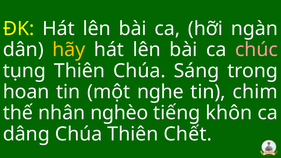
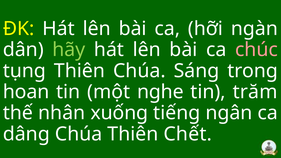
hãy colour: yellow -> light green (69, 50)
chim: chim -> trăm (255, 92)
nghèo: nghèo -> xuống (119, 113)
khôn: khôn -> ngân (229, 113)
